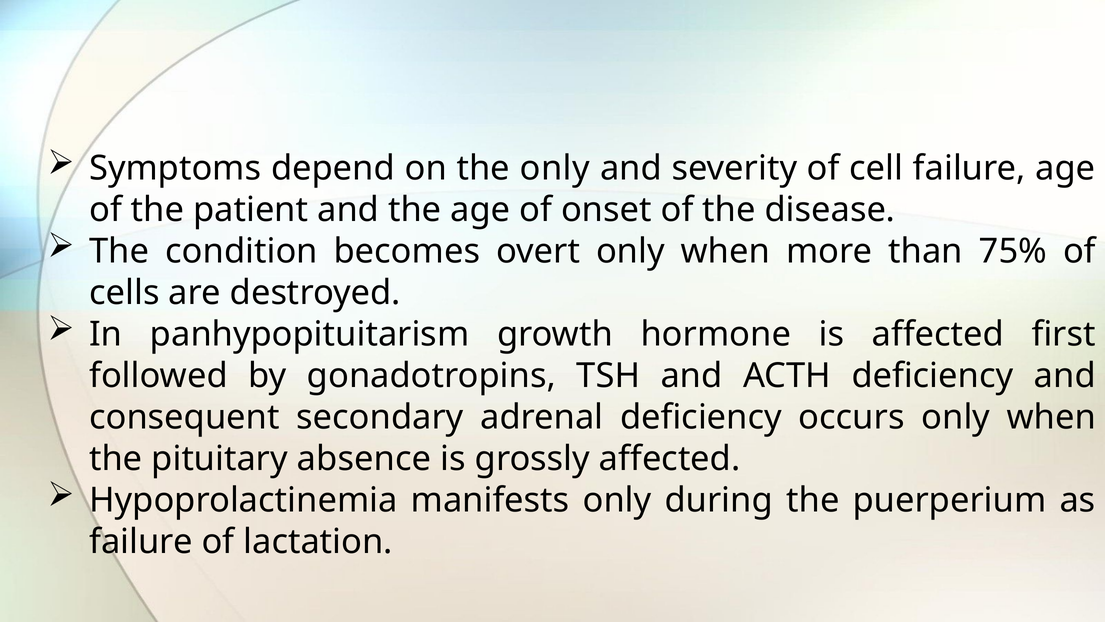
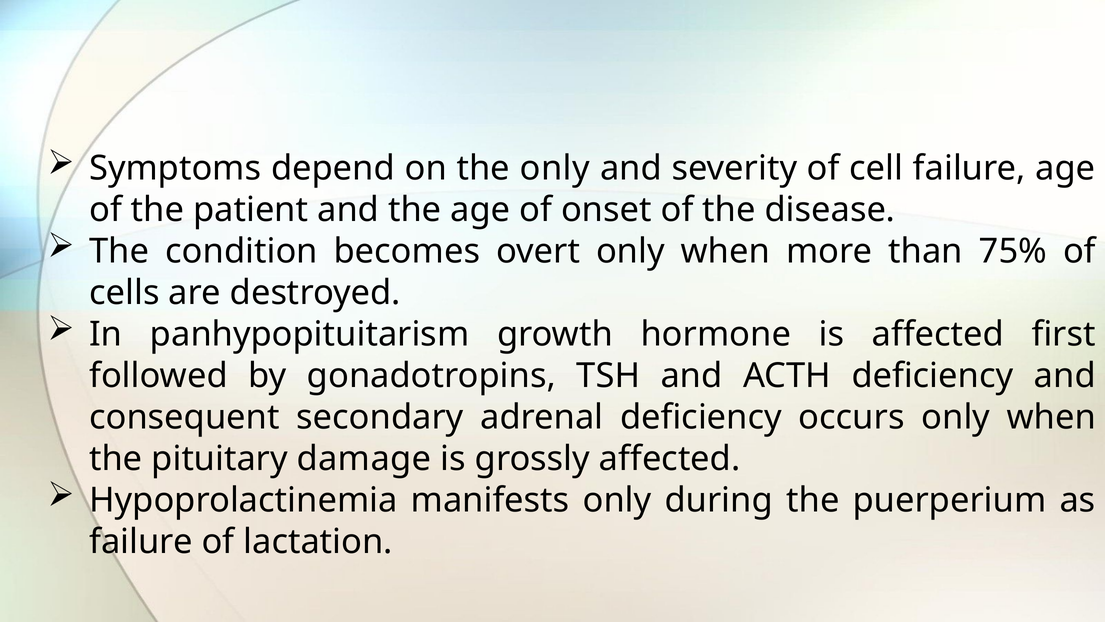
absence: absence -> damage (364, 458)
